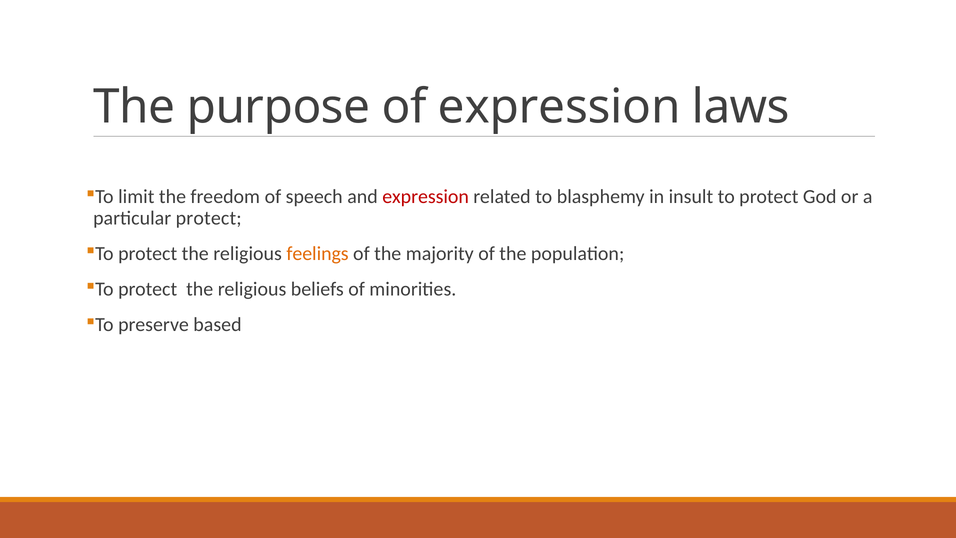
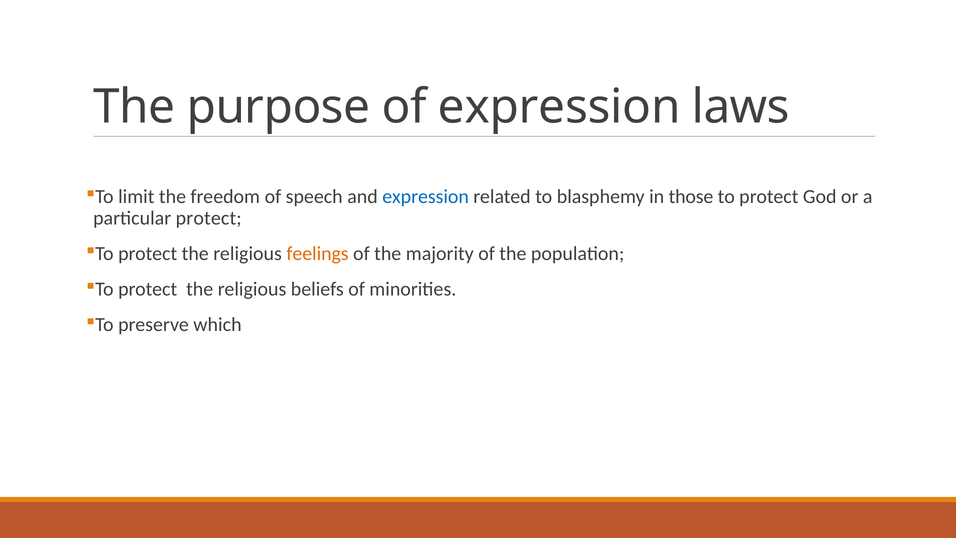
expression colour: red -> blue (426, 197)
insult: insult -> those (691, 197)
based: based -> which (217, 325)
